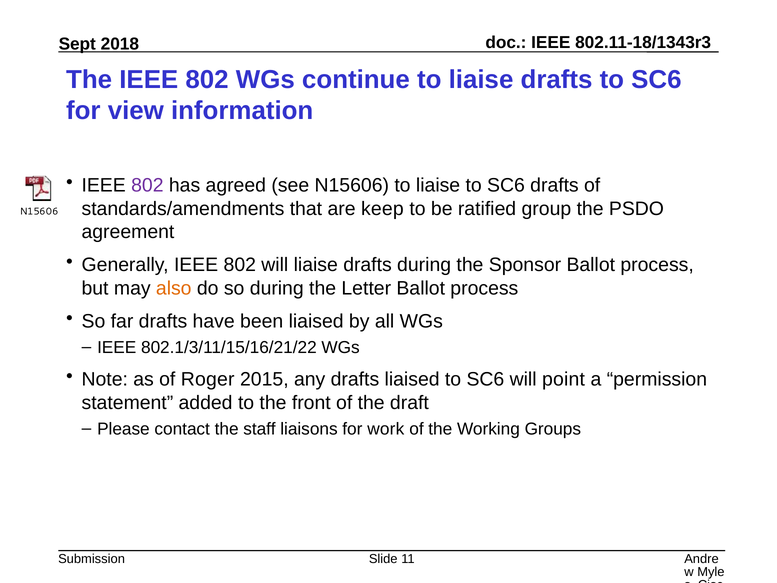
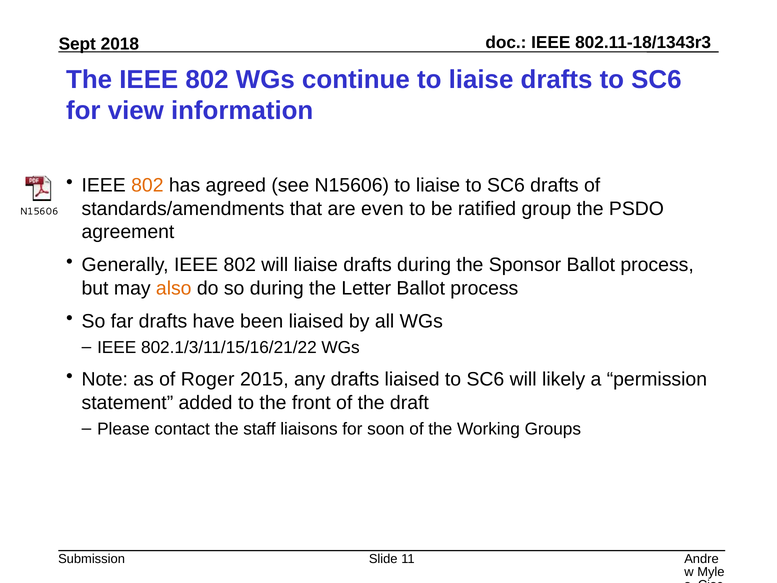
802 colour: purple -> orange (147, 185)
keep: keep -> even (382, 209)
point: point -> likely (564, 379)
work: work -> soon (386, 429)
